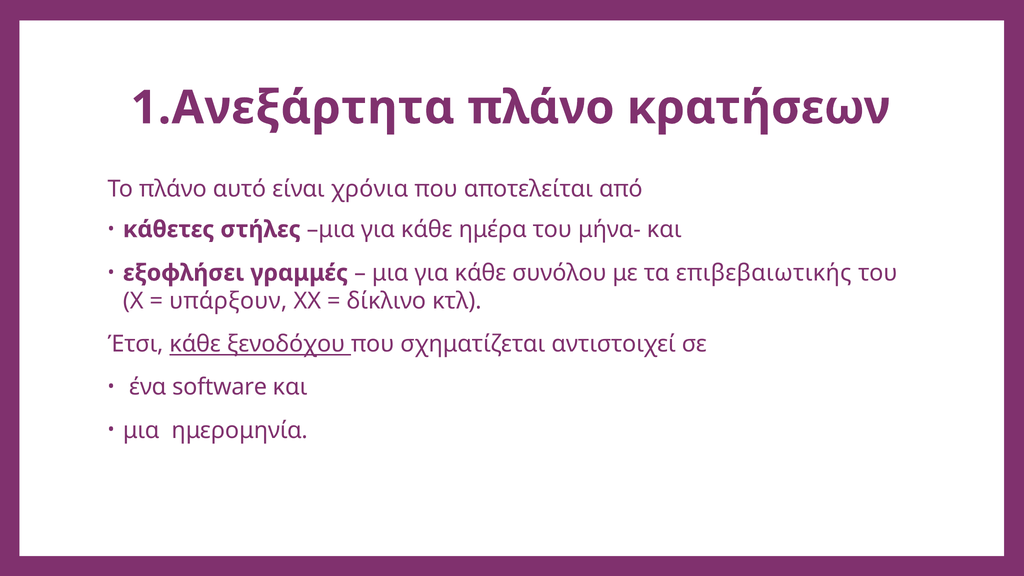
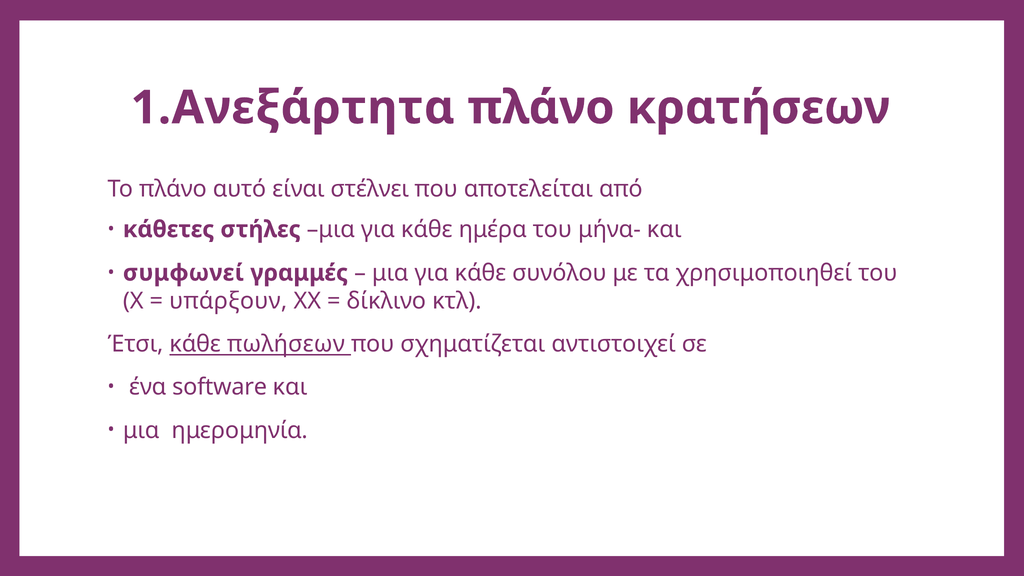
χρόνια: χρόνια -> στέλνει (370, 189)
εξοφλήσει: εξοφλήσει -> συμφωνεί (183, 273)
επιβεβαιωτικής: επιβεβαιωτικής -> χρησιμοποιηθεί (764, 273)
ξενοδόχου: ξενοδόχου -> πωλήσεων (286, 344)
